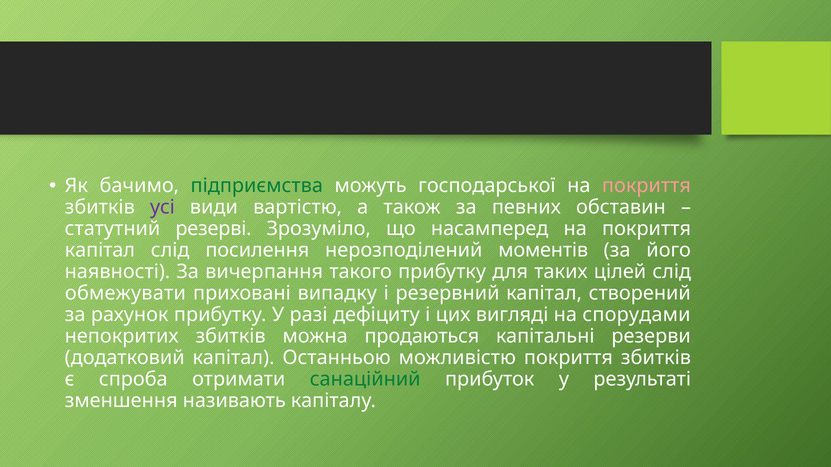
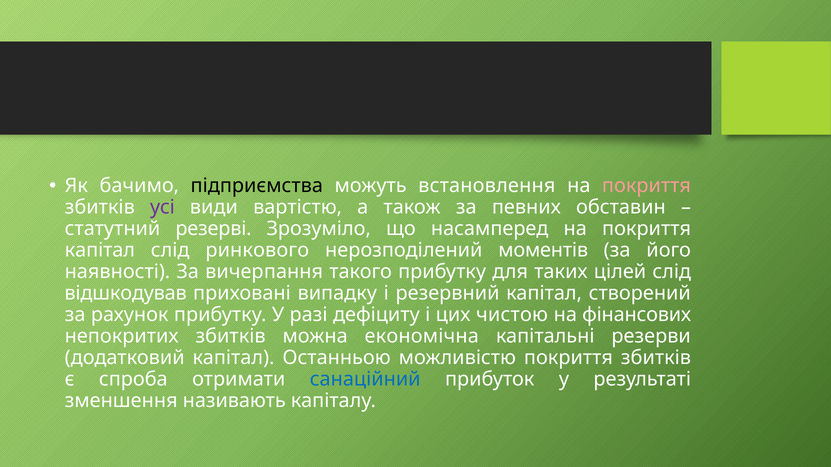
підприємства colour: green -> black (257, 186)
господарської: господарської -> встановлення (487, 186)
посилення: посилення -> ринкового (257, 250)
обмежувати: обмежувати -> відшкодував (126, 293)
вигляді: вигляді -> чистою (512, 315)
спорудами: спорудами -> фінансових (637, 315)
продаються: продаються -> економічна (422, 336)
санаційний colour: green -> blue (365, 379)
